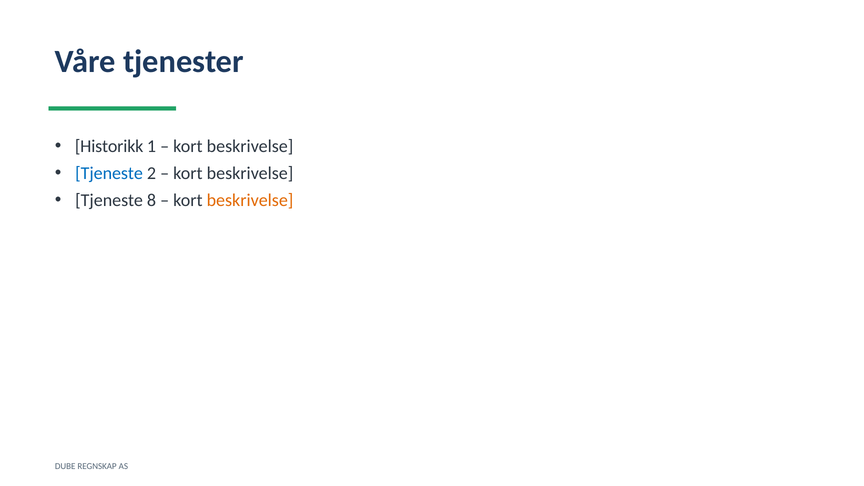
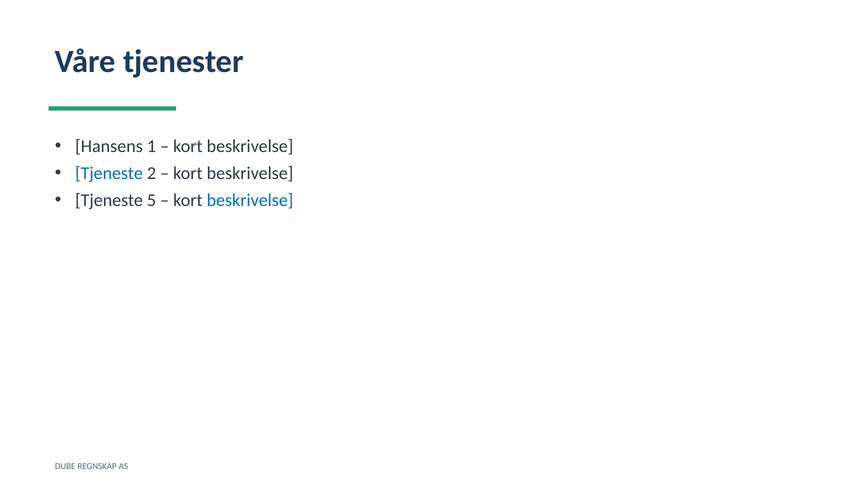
Historikk: Historikk -> Hansens (109, 146)
8: 8 -> 5 (151, 200)
beskrivelse colour: orange -> blue (250, 200)
